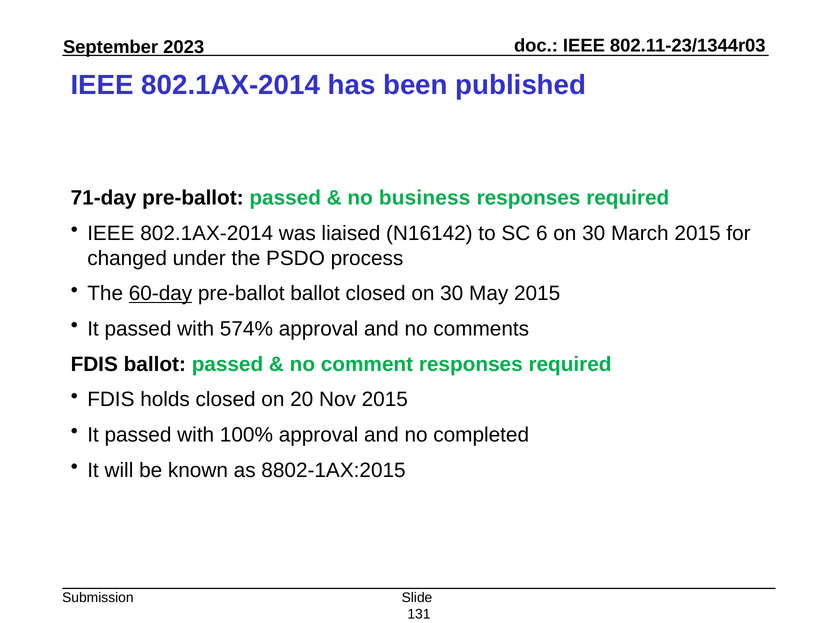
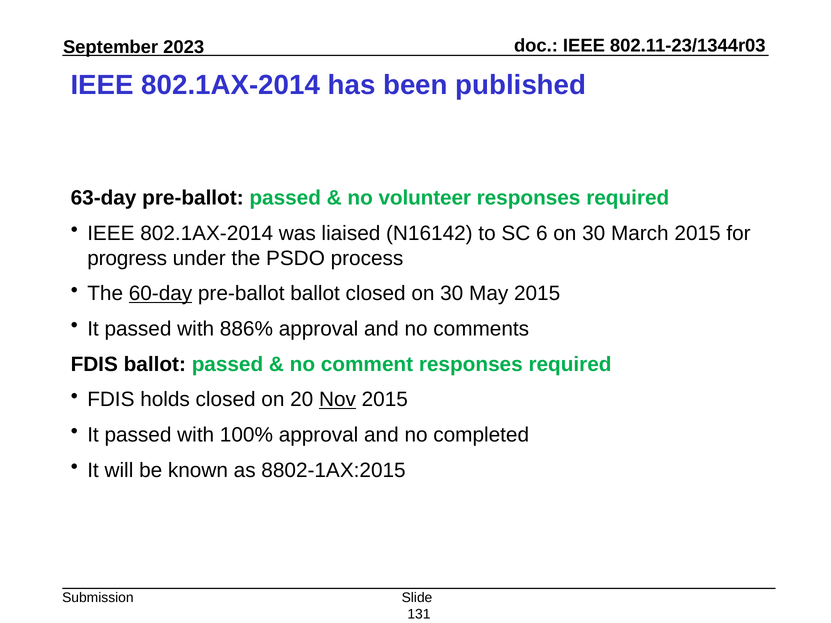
71-day: 71-day -> 63-day (104, 198)
business: business -> volunteer (425, 198)
changed: changed -> progress (127, 258)
574%: 574% -> 886% (246, 329)
Nov underline: none -> present (337, 400)
